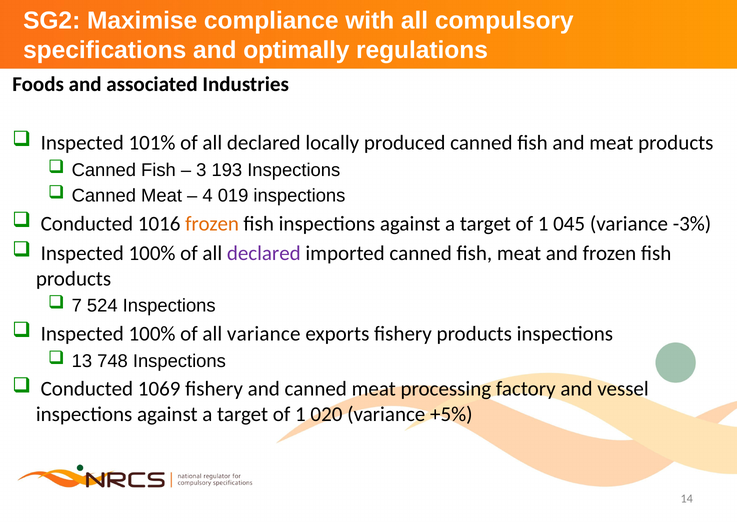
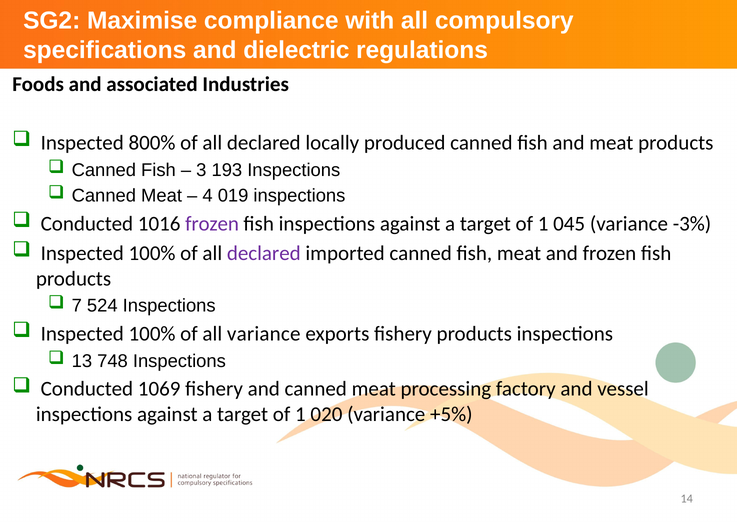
optimally: optimally -> dielectric (296, 50)
101%: 101% -> 800% (152, 143)
frozen colour: orange -> purple (212, 224)
